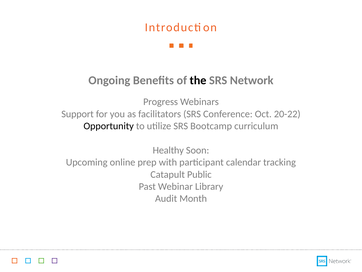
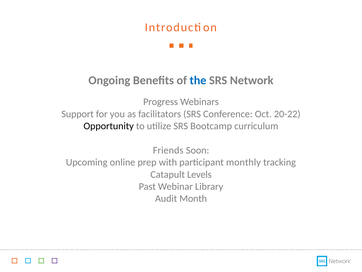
the colour: black -> blue (198, 80)
Healthy: Healthy -> Friends (168, 150)
calendar: calendar -> monthly (243, 162)
Public: Public -> Levels (199, 174)
